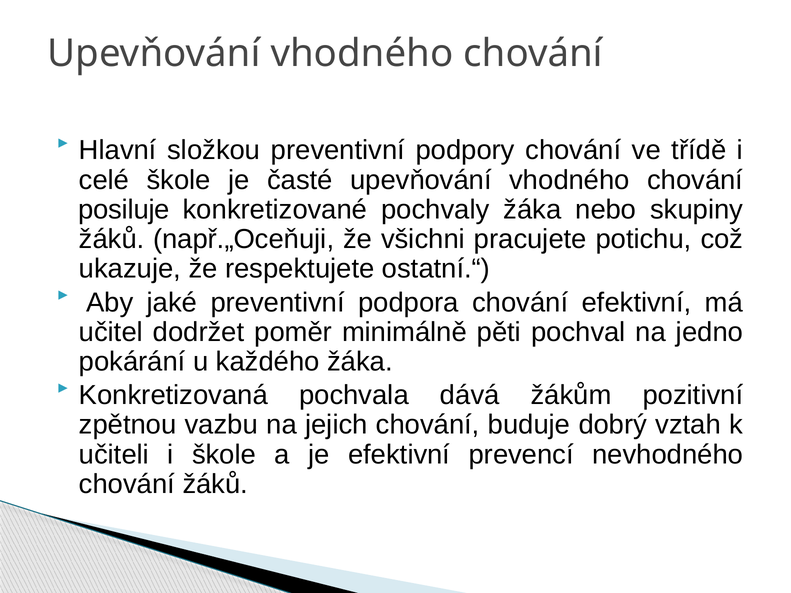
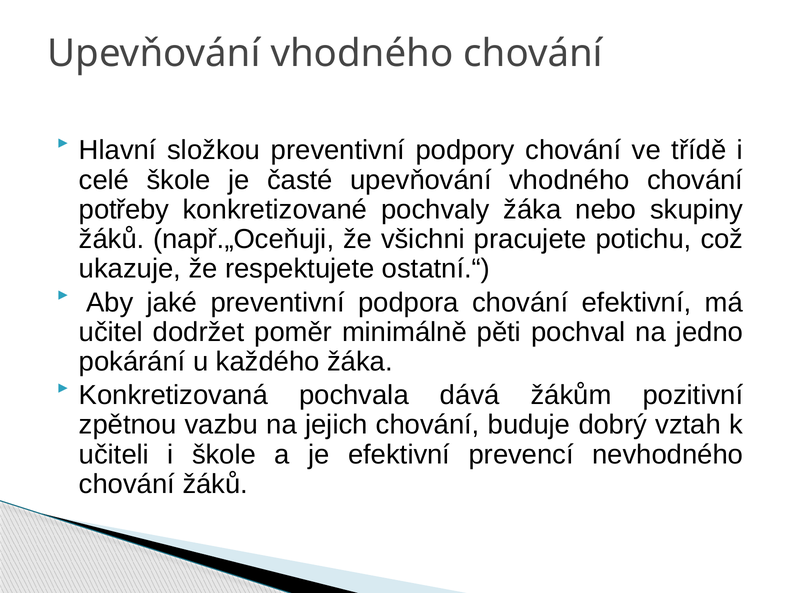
posiluje: posiluje -> potřeby (124, 210)
